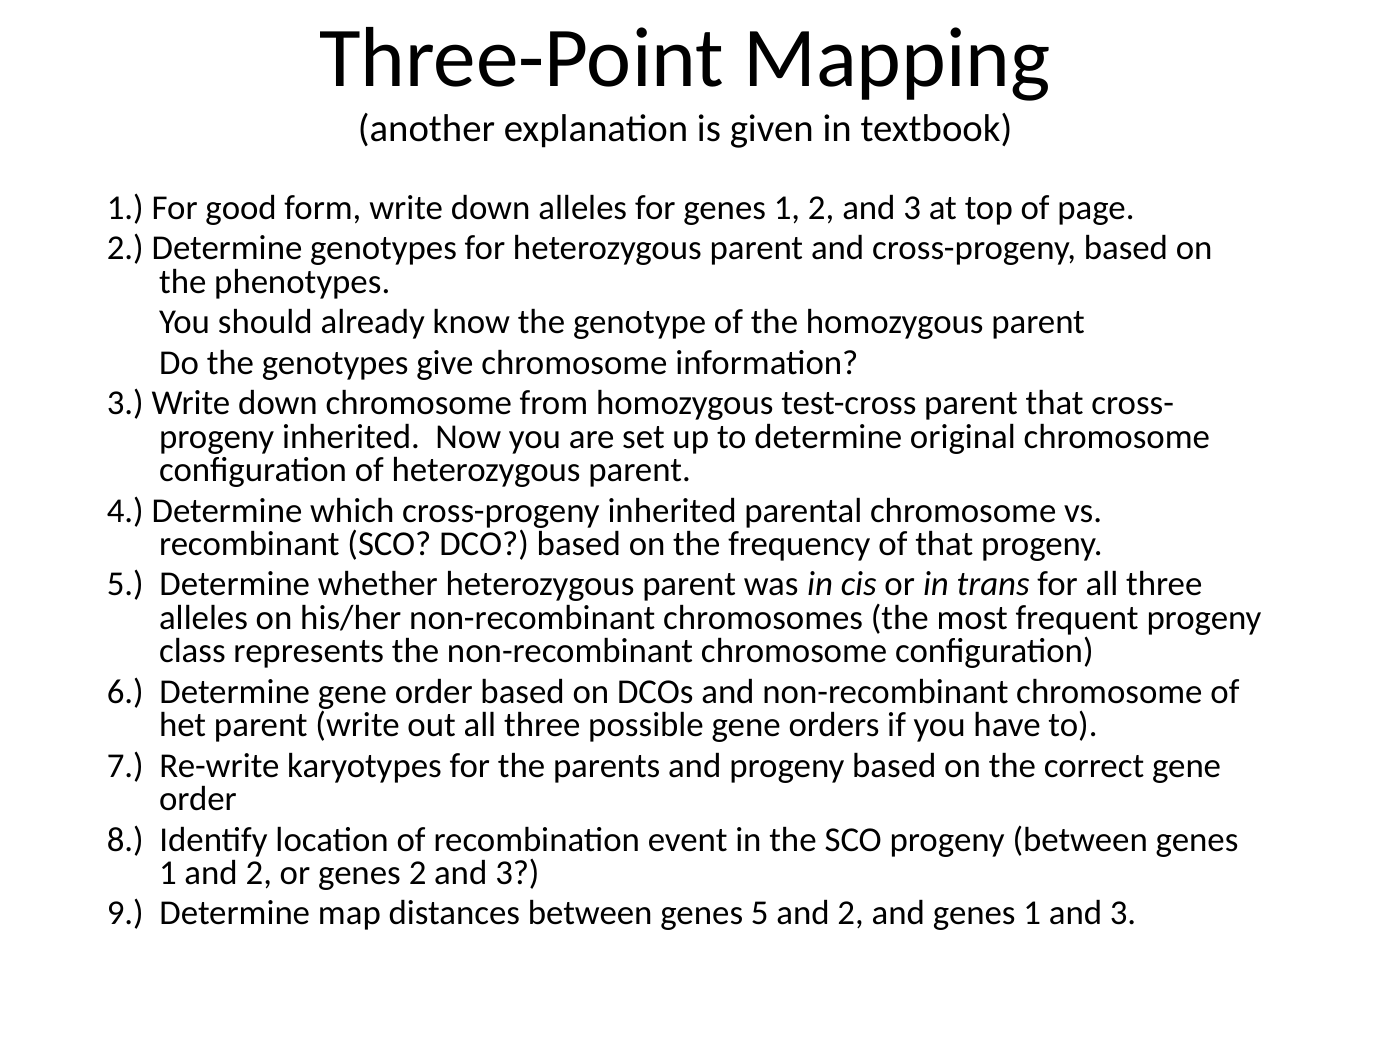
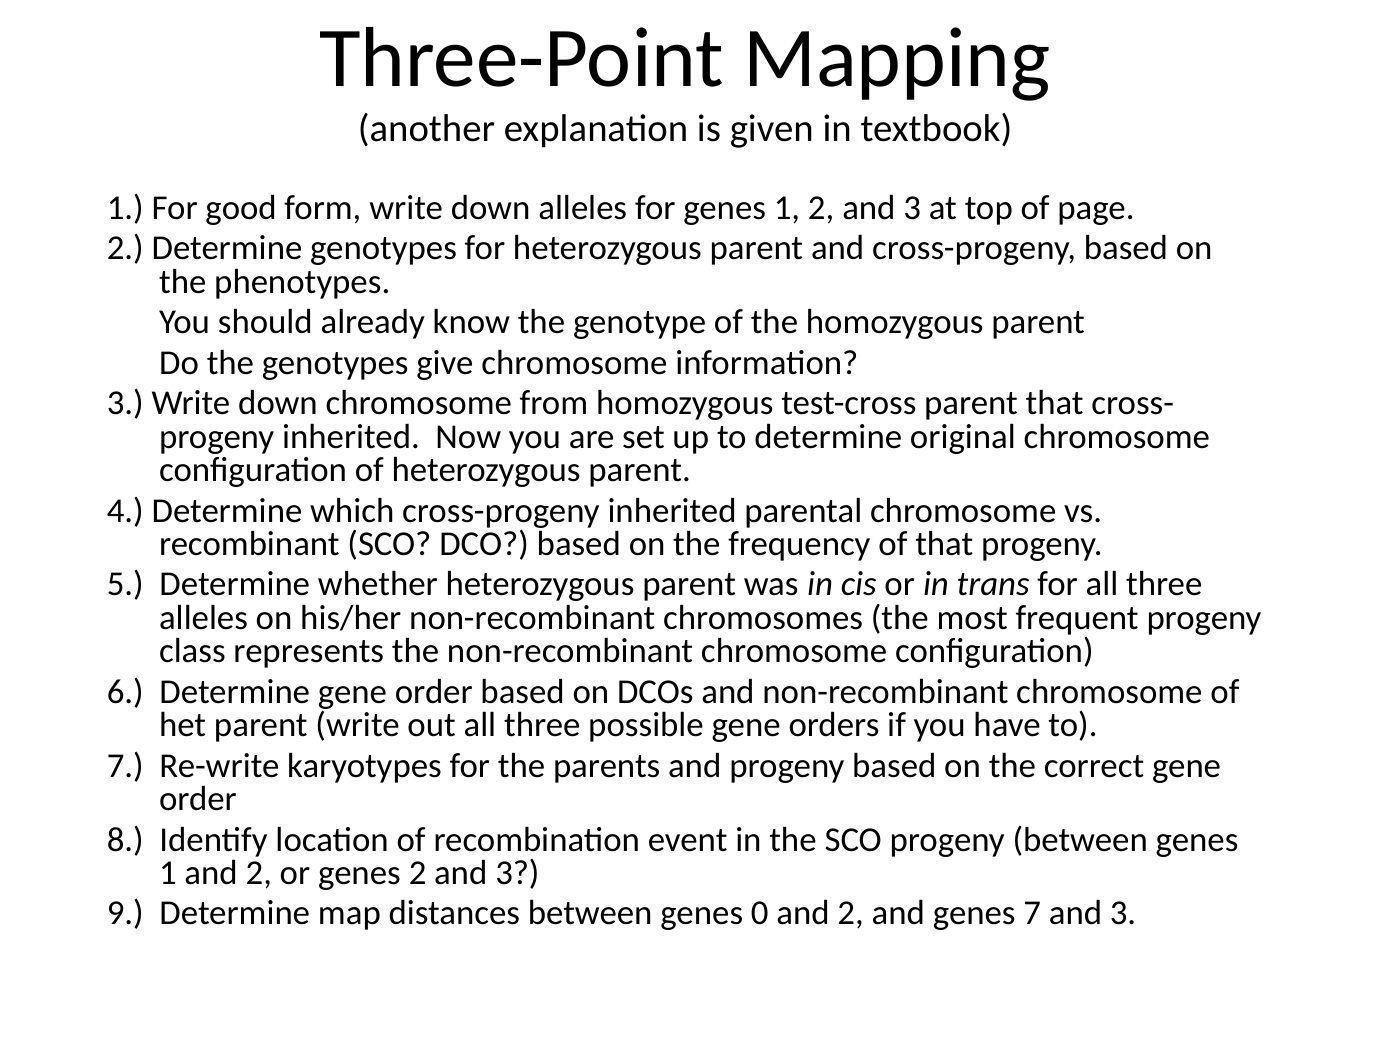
genes 5: 5 -> 0 (760, 914)
and genes 1: 1 -> 7 (1032, 914)
